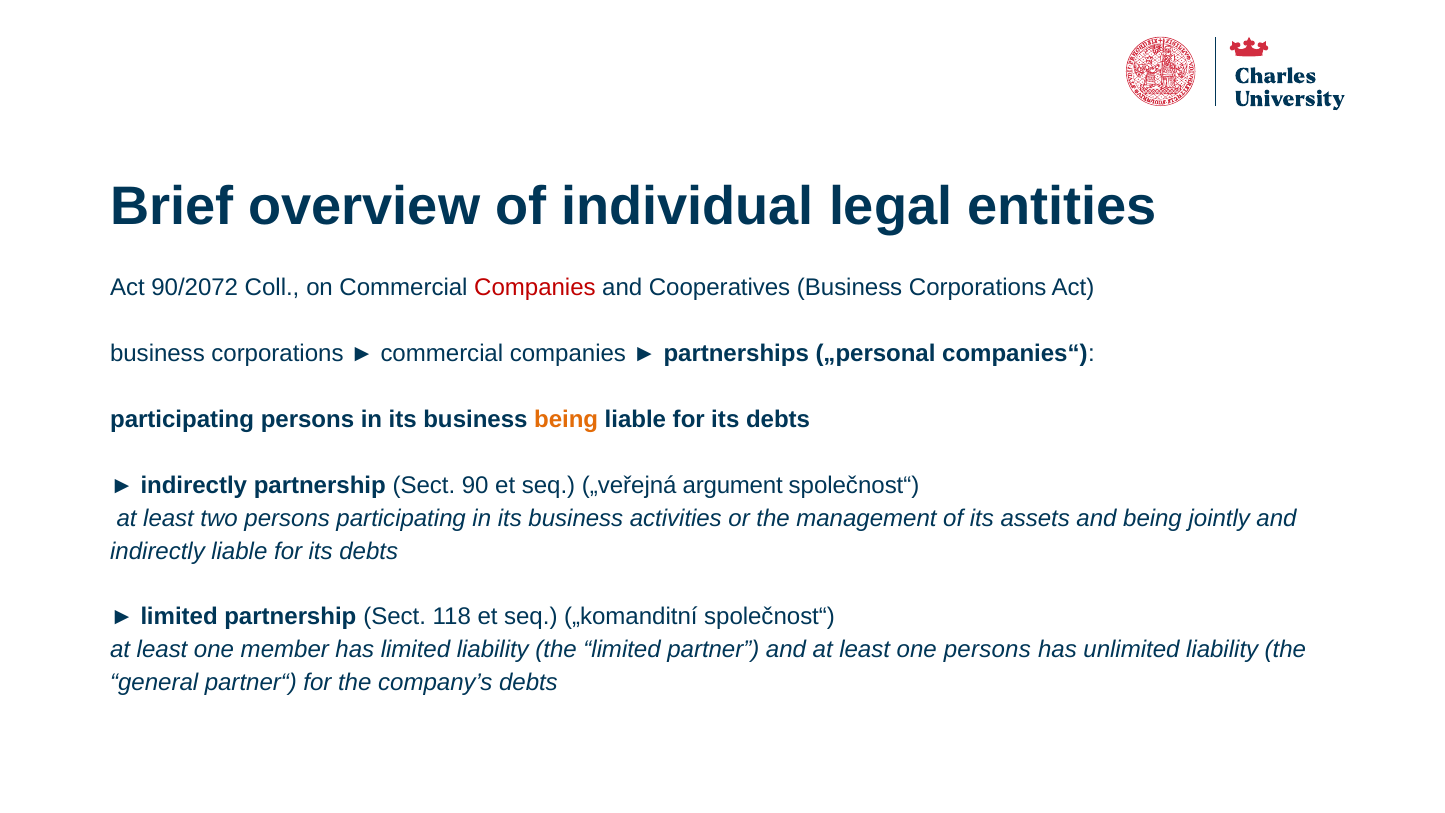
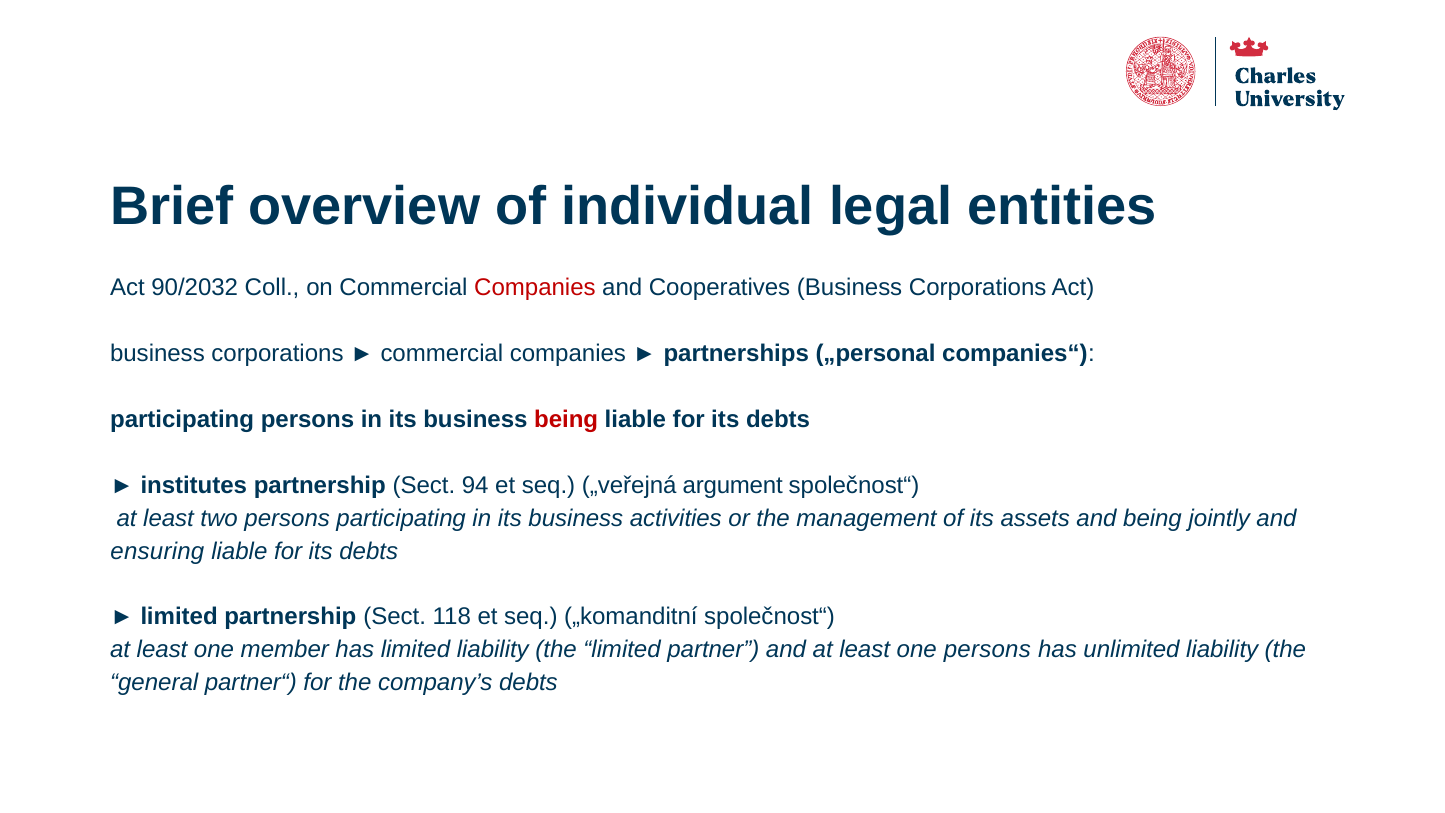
90/2072: 90/2072 -> 90/2032 (195, 288)
being colour: orange -> red (566, 419)
indirectly: indirectly -> institutes (194, 485)
90: 90 -> 94 (475, 485)
indirectly: indirectly -> ensuring (157, 551)
